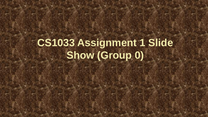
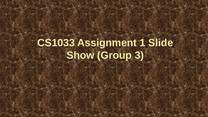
0: 0 -> 3 (139, 55)
